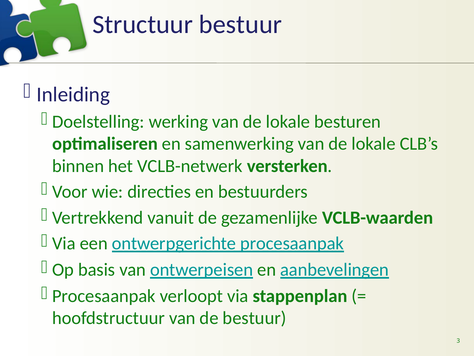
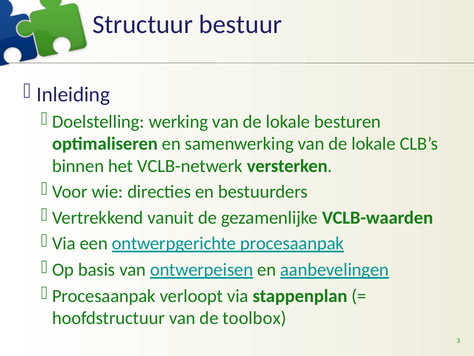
de bestuur: bestuur -> toolbox (255, 318)
